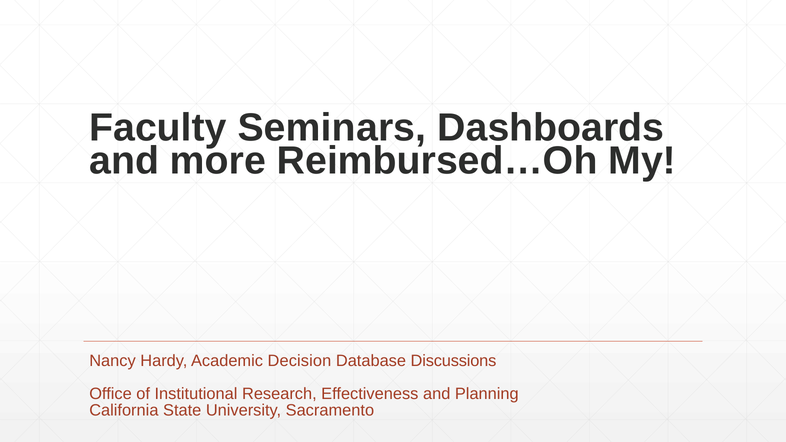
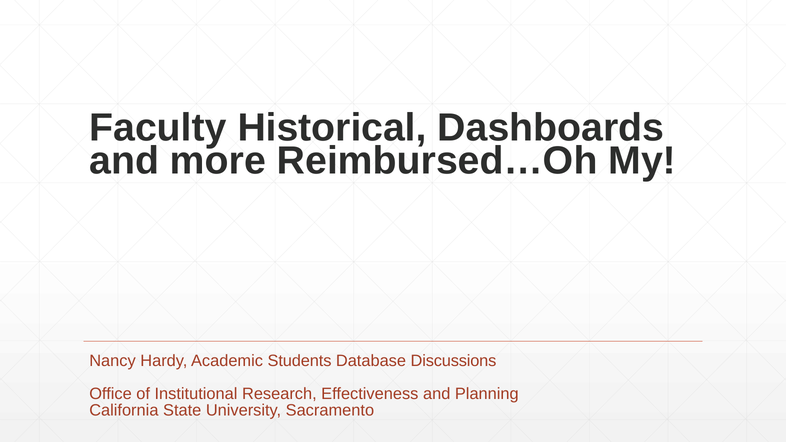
Seminars: Seminars -> Historical (332, 128)
Decision: Decision -> Students (300, 361)
